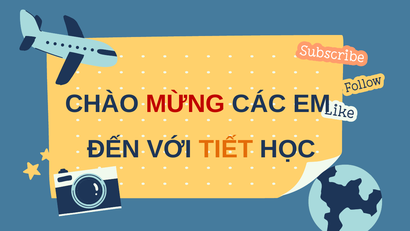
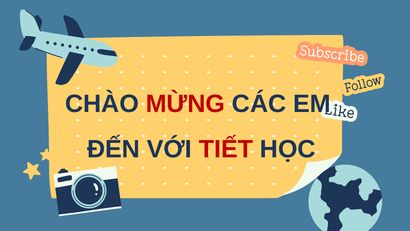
TIẾT colour: orange -> red (226, 149)
